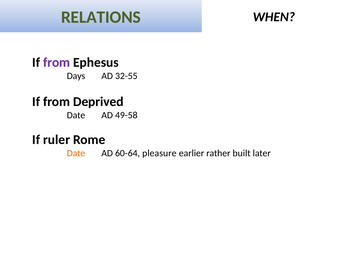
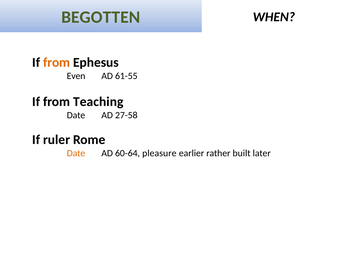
RELATIONS: RELATIONS -> BEGOTTEN (101, 17)
from colour: purple -> orange (57, 63)
Days: Days -> Even (76, 76)
32-55: 32-55 -> 61-55 (126, 76)
Deprived: Deprived -> Teaching (98, 102)
49-58: 49-58 -> 27-58 (126, 115)
